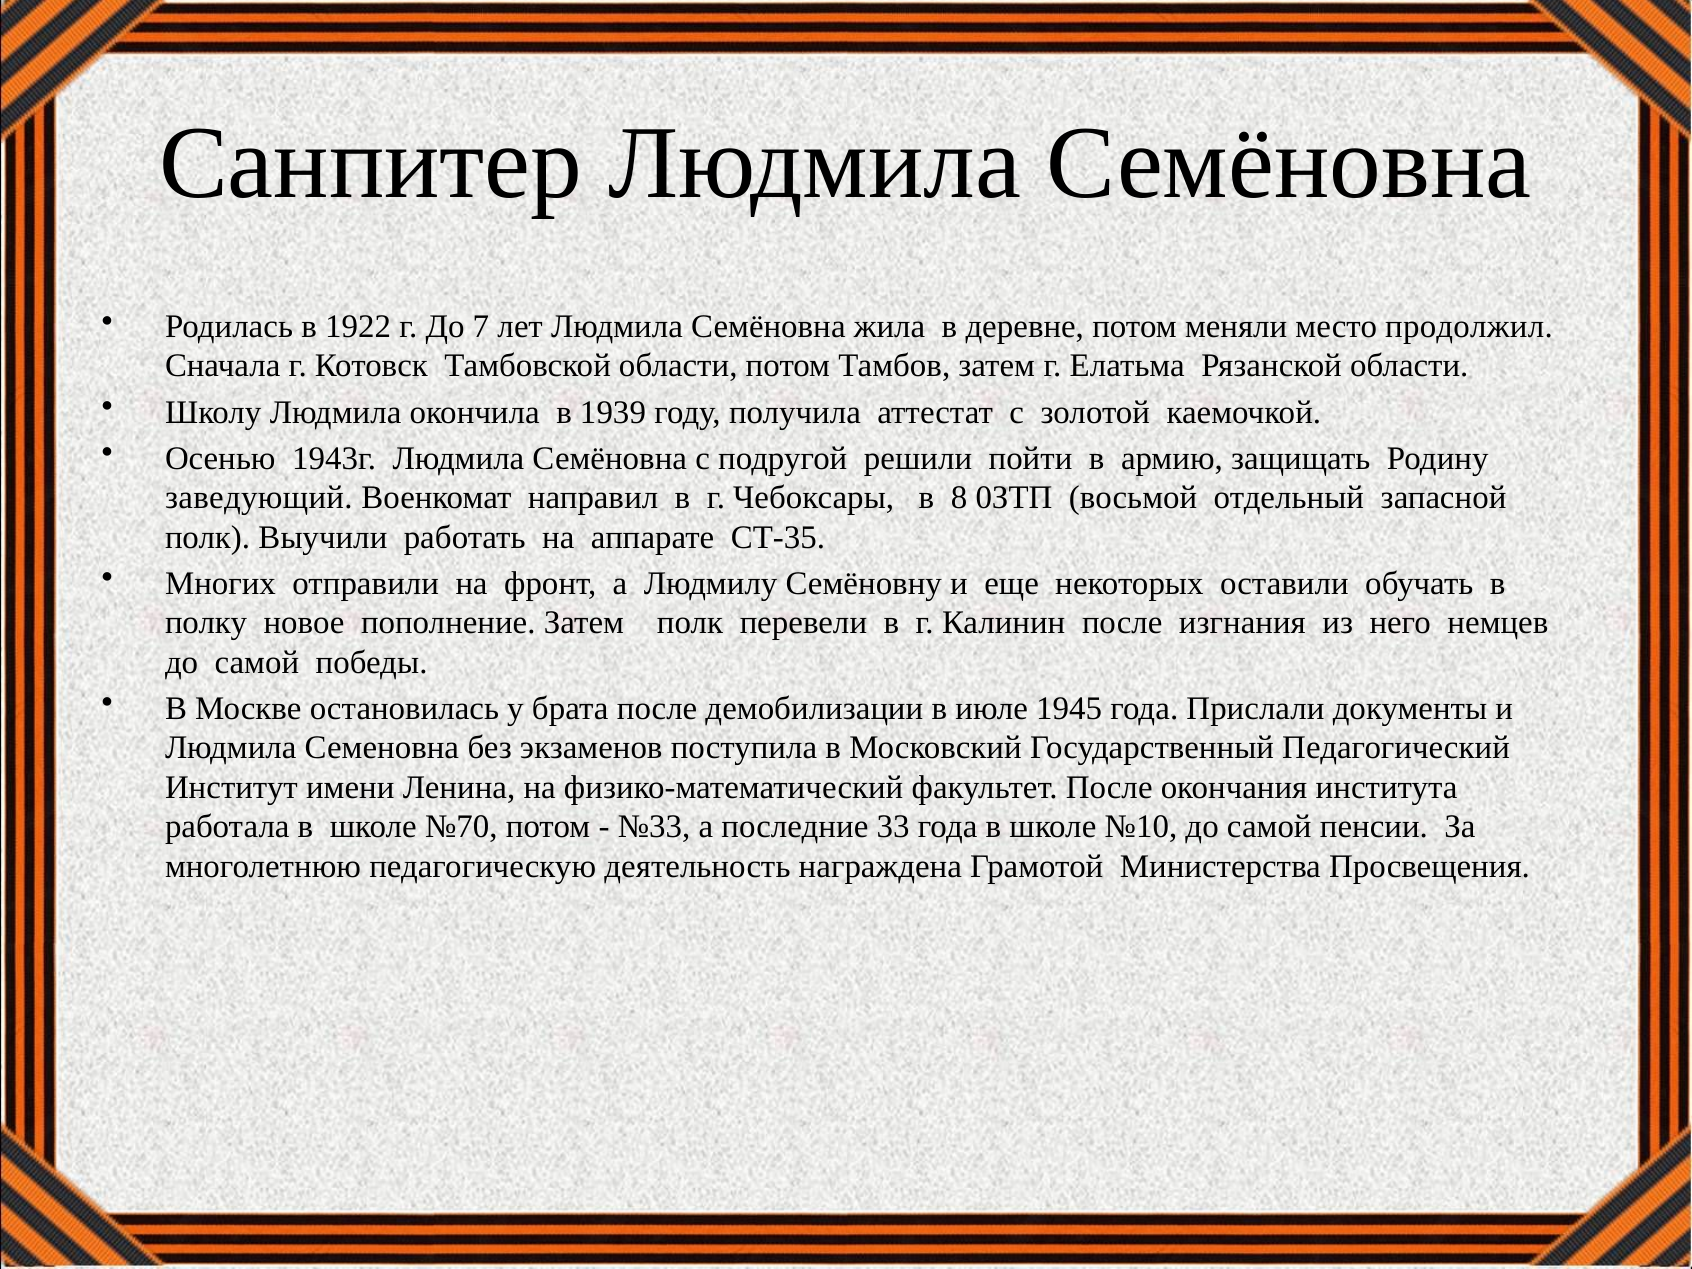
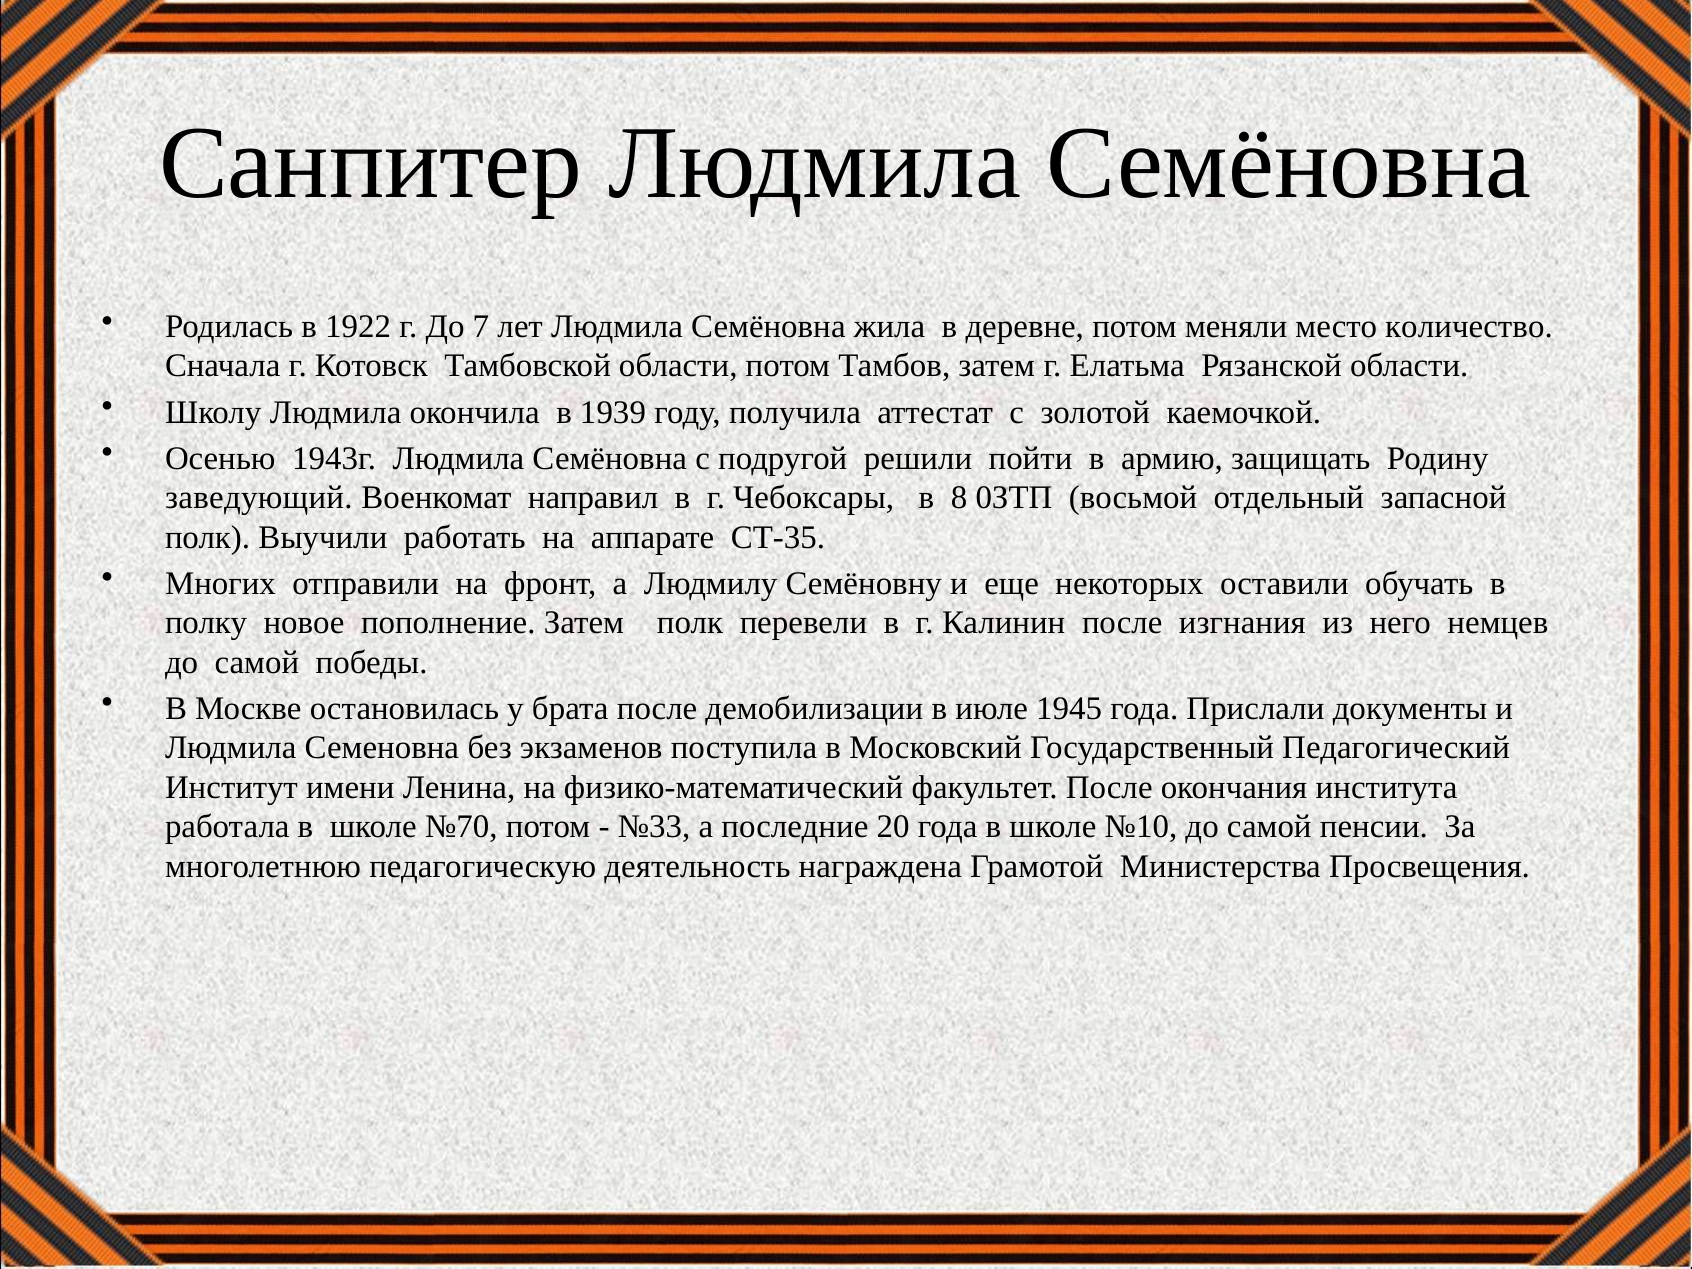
продолжил: продолжил -> количество (1469, 327)
33: 33 -> 20 (893, 827)
